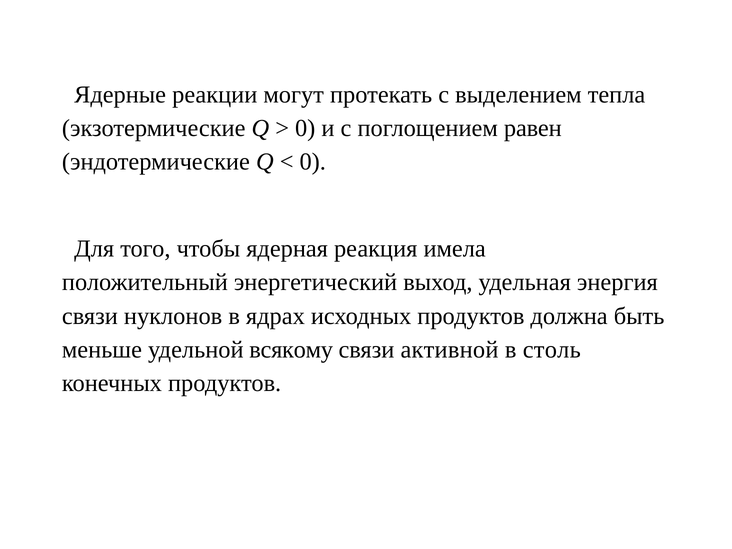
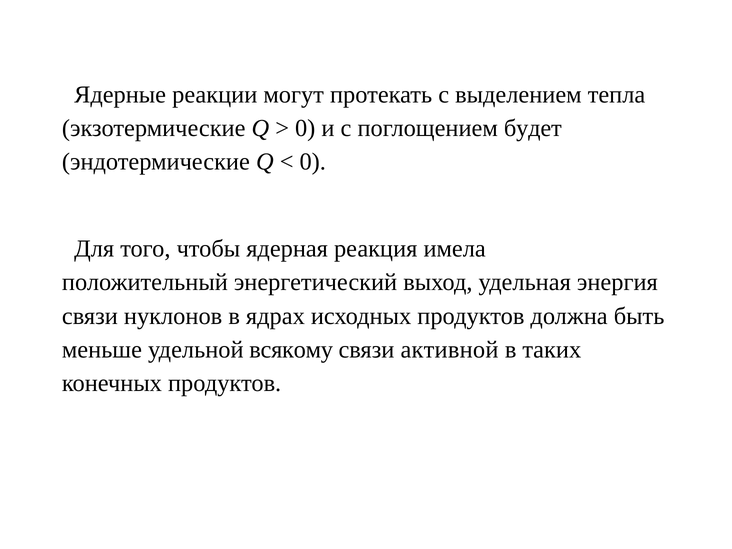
равен: равен -> будет (533, 128)
столь: столь -> таких (552, 350)
